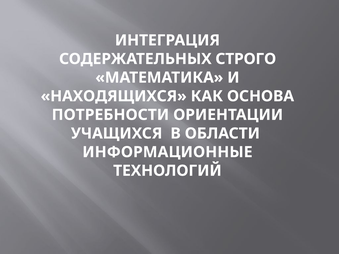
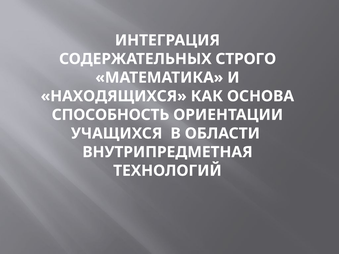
ПОТРЕБНОСТИ: ПОТРЕБНОСТИ -> СПОСОБНОСТЬ (111, 115)
ИНФОРМАЦИОННЫЕ: ИНФОРМАЦИОННЫЕ -> ВНУТРИПРЕДМЕТНАЯ (167, 152)
